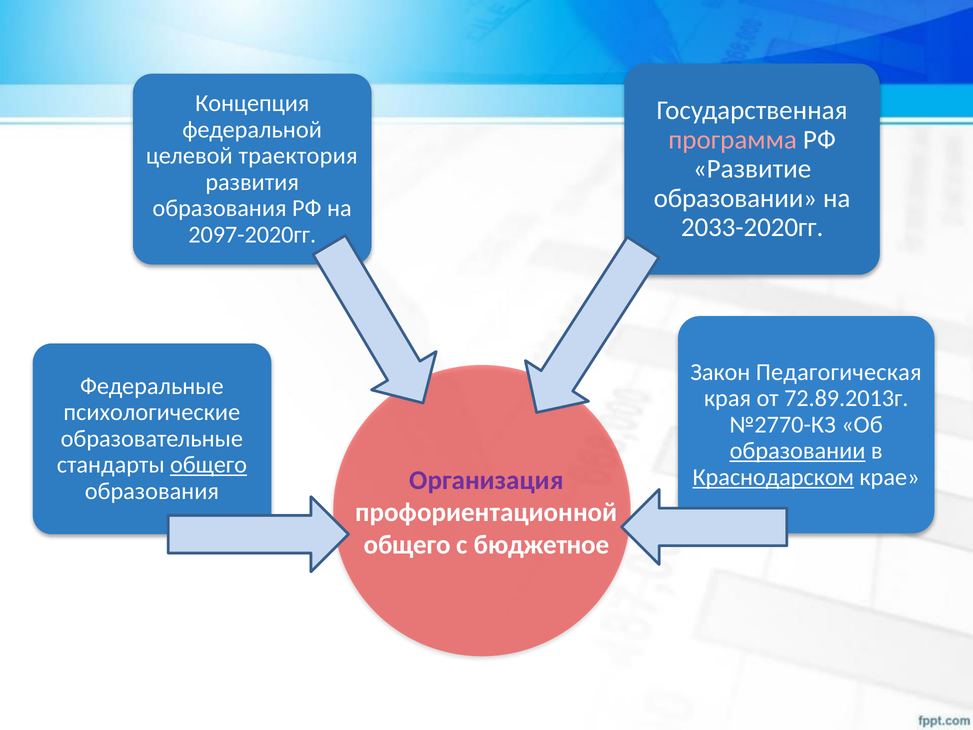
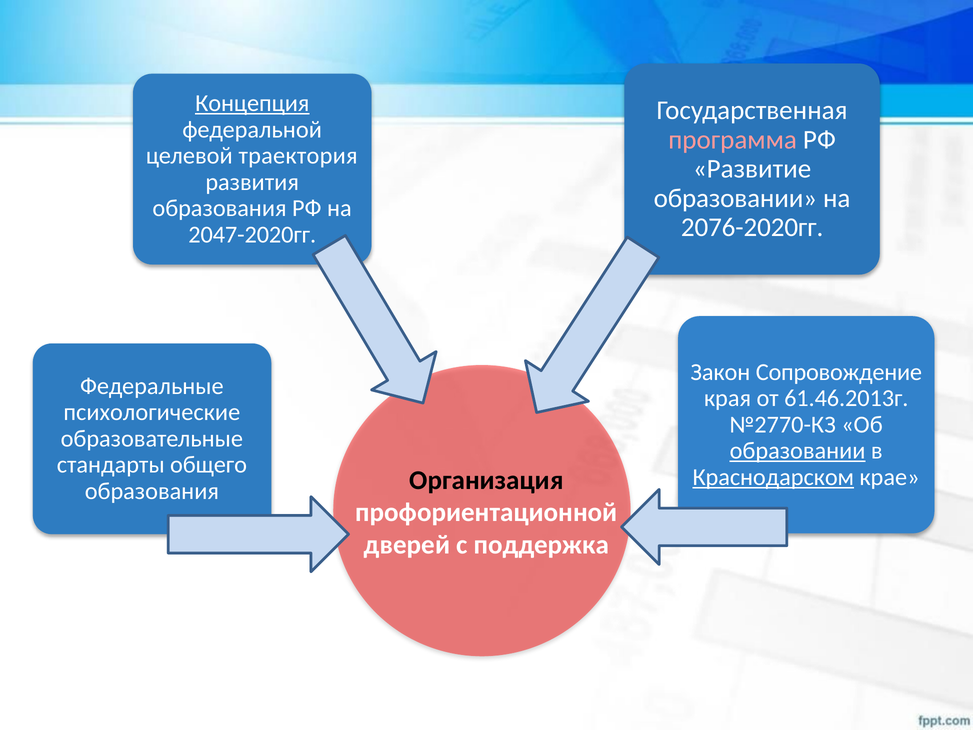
Концепция underline: none -> present (252, 103)
2033-2020гг: 2033-2020гг -> 2076-2020гг (752, 227)
2097-2020гг: 2097-2020гг -> 2047-2020гг (252, 235)
Педагогическая: Педагогическая -> Сопровождение (839, 372)
72.89.2013г: 72.89.2013г -> 61.46.2013г (846, 398)
общего underline: present -> none (209, 465)
Организация colour: purple -> black (486, 480)
общего: общего -> дверей (407, 545)
бюджетное: бюджетное -> поддержка (541, 545)
